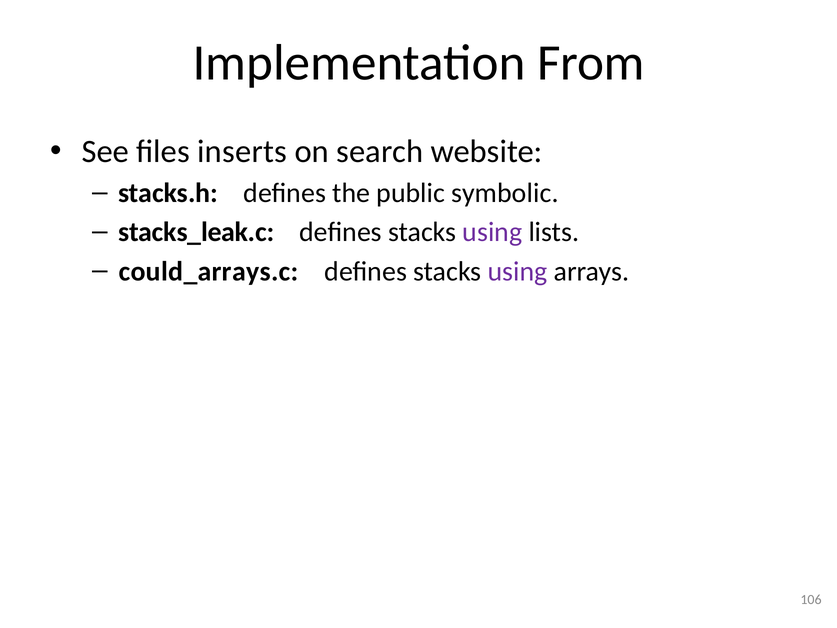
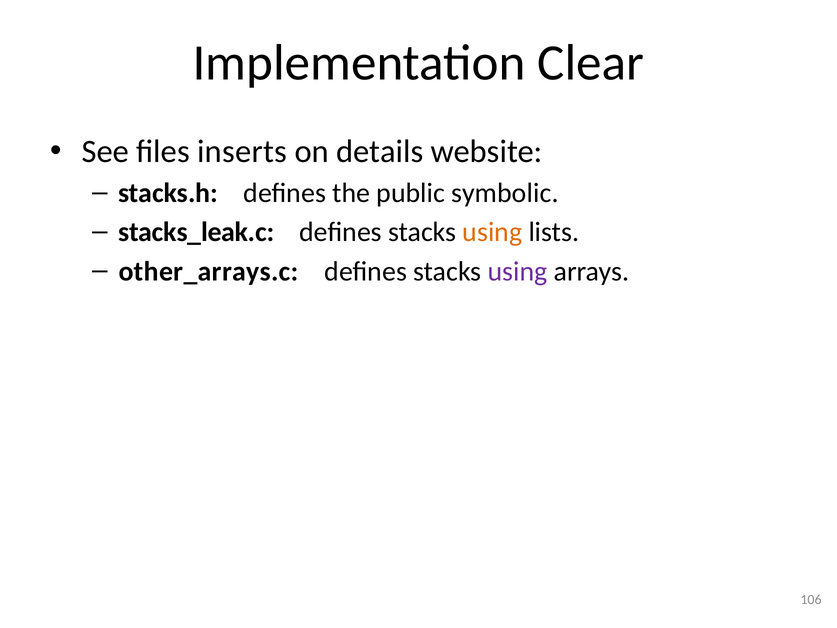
From: From -> Clear (591, 63)
search: search -> details (380, 152)
using colour: purple -> orange (492, 232)
could_arrays.c: could_arrays.c -> other_arrays.c (209, 271)
